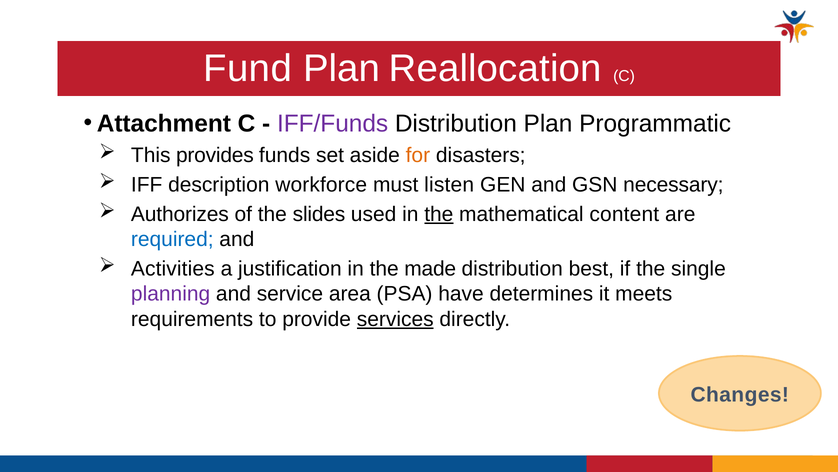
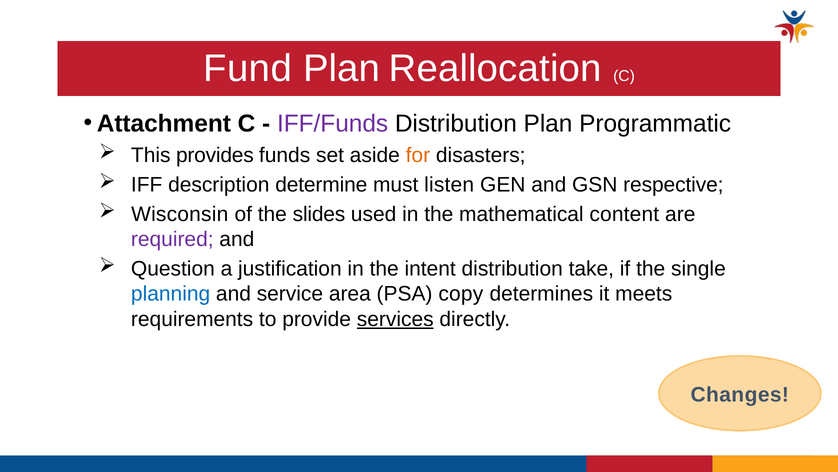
workforce: workforce -> determine (321, 184)
necessary: necessary -> respective (673, 184)
Authorizes: Authorizes -> Wisconsin (180, 214)
the underline: present -> none (439, 214)
required colour: blue -> purple (172, 239)
Activities: Activities -> Question (173, 269)
made: made -> intent (430, 269)
best: best -> take (591, 269)
planning colour: purple -> blue (171, 294)
have: have -> copy (461, 294)
